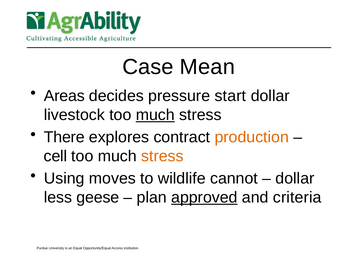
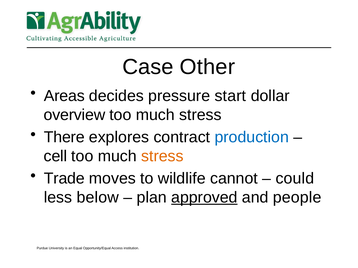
Mean: Mean -> Other (207, 67)
livestock: livestock -> overview (74, 115)
much underline: present -> none (155, 115)
production colour: orange -> blue (252, 137)
Using: Using -> Trade (64, 179)
dollar: dollar -> could (295, 179)
geese: geese -> below (98, 198)
criteria: criteria -> people (297, 198)
